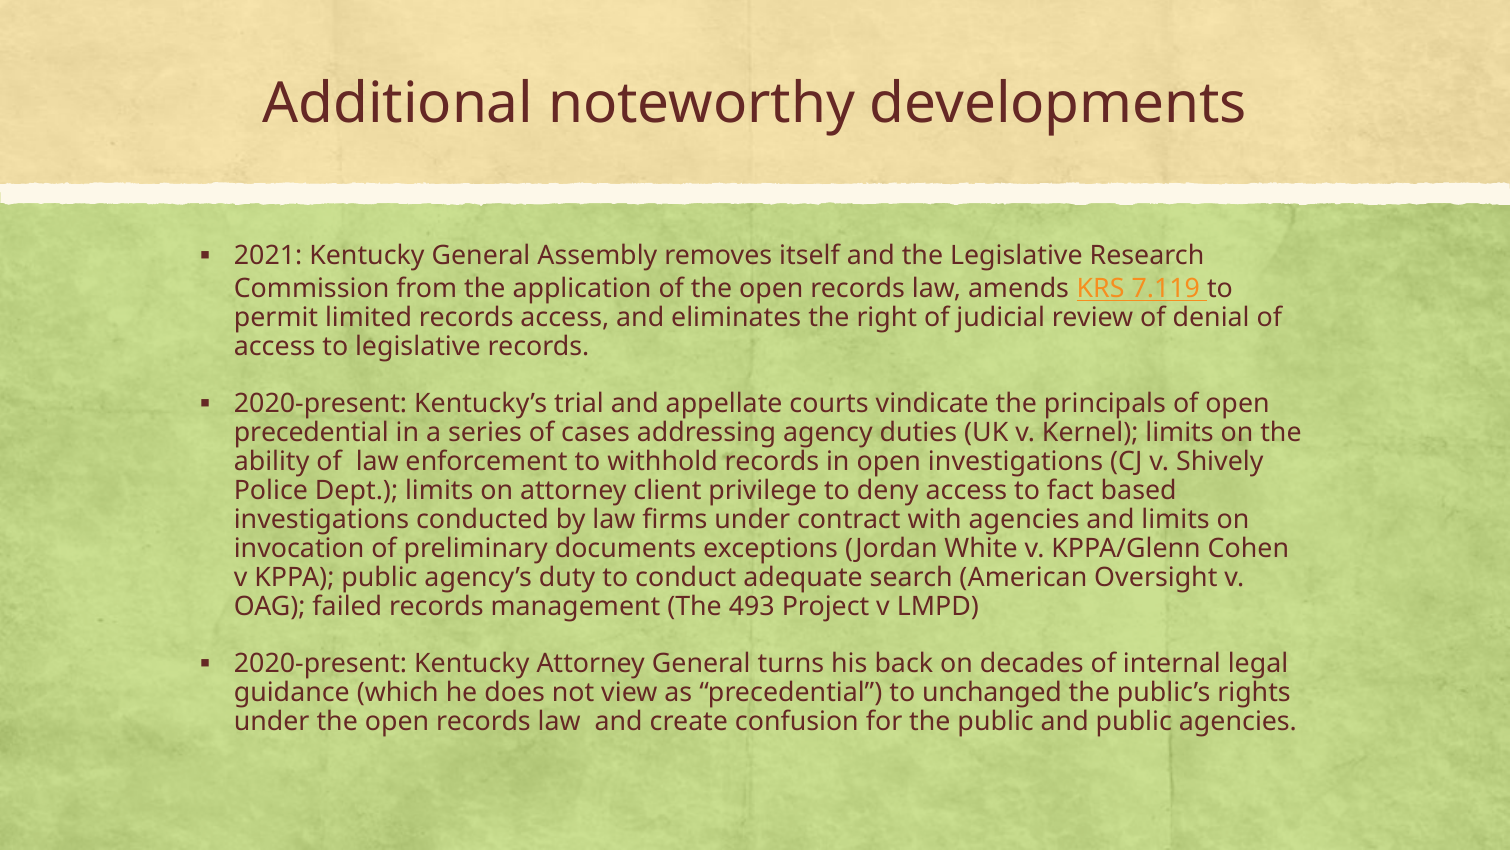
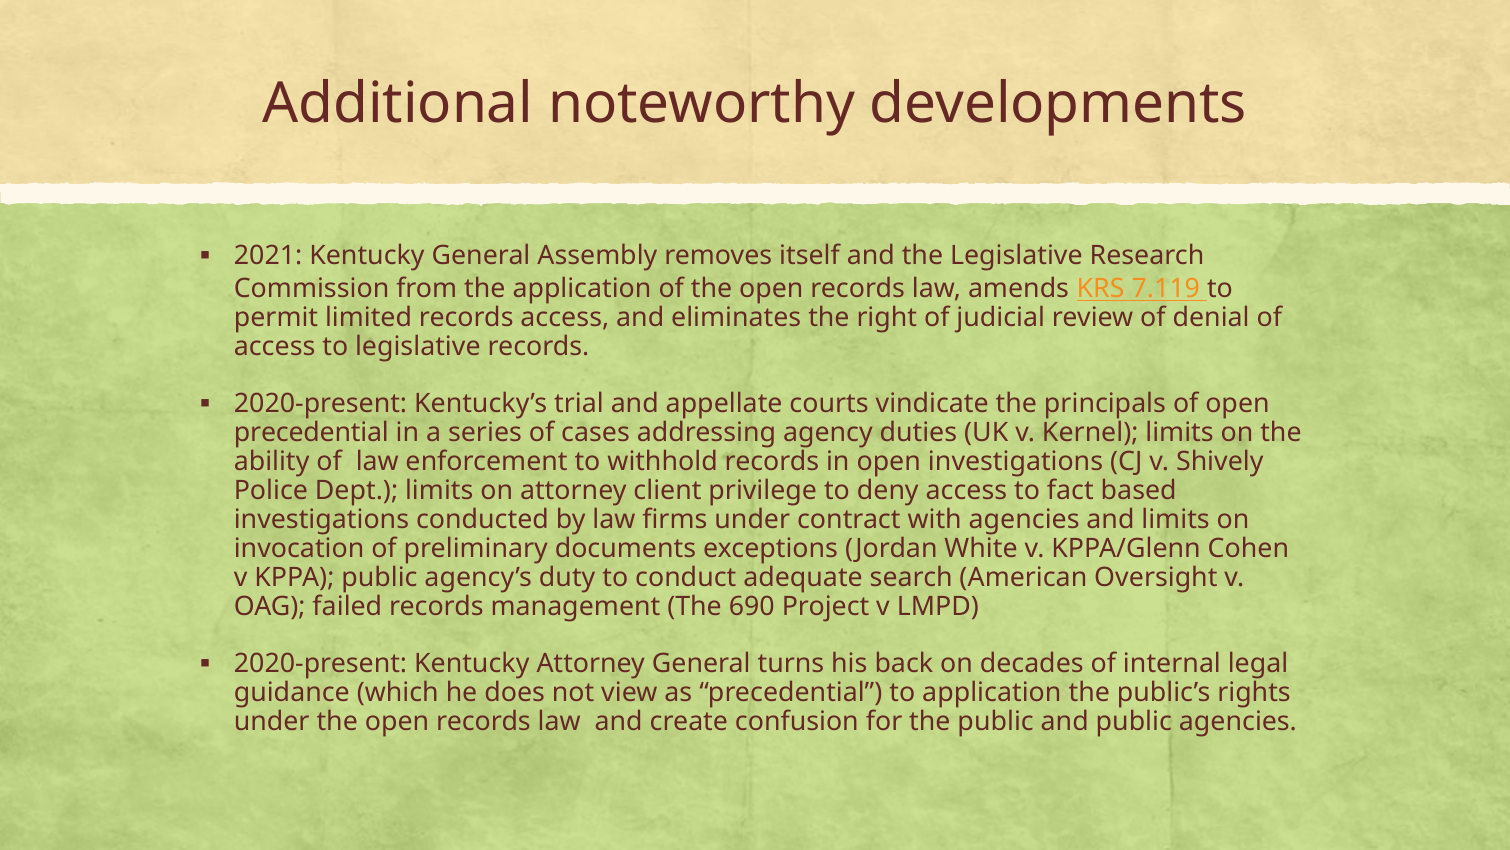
493: 493 -> 690 (752, 606)
to unchanged: unchanged -> application (992, 692)
